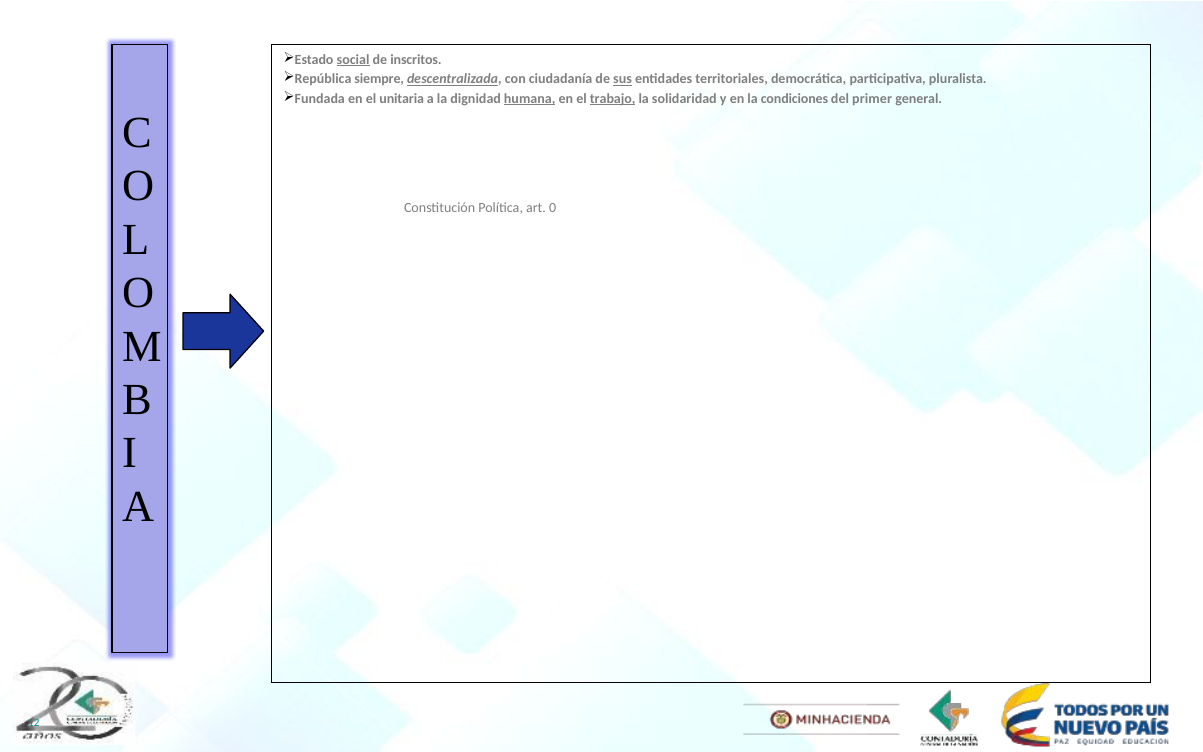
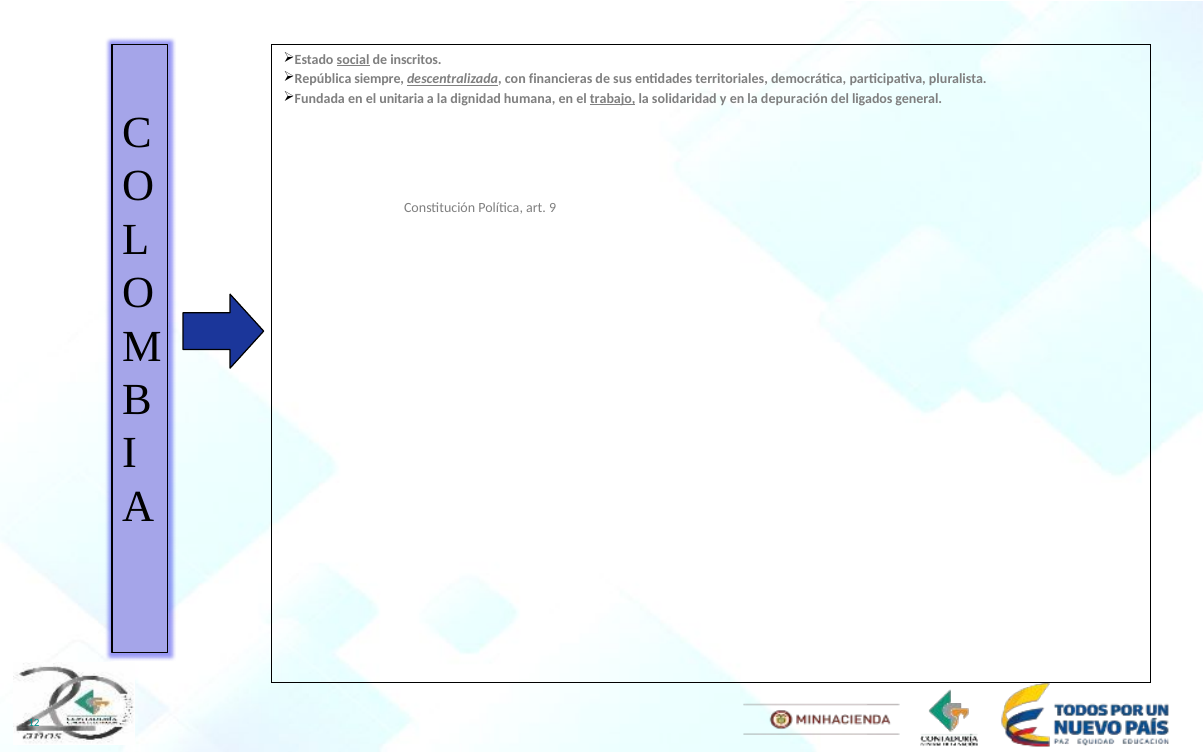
ciudadanía: ciudadanía -> financieras (561, 79)
sus underline: present -> none (623, 79)
humana underline: present -> none (530, 99)
condiciones: condiciones -> depuración (794, 99)
primer: primer -> ligados (872, 99)
0: 0 -> 9 (553, 208)
